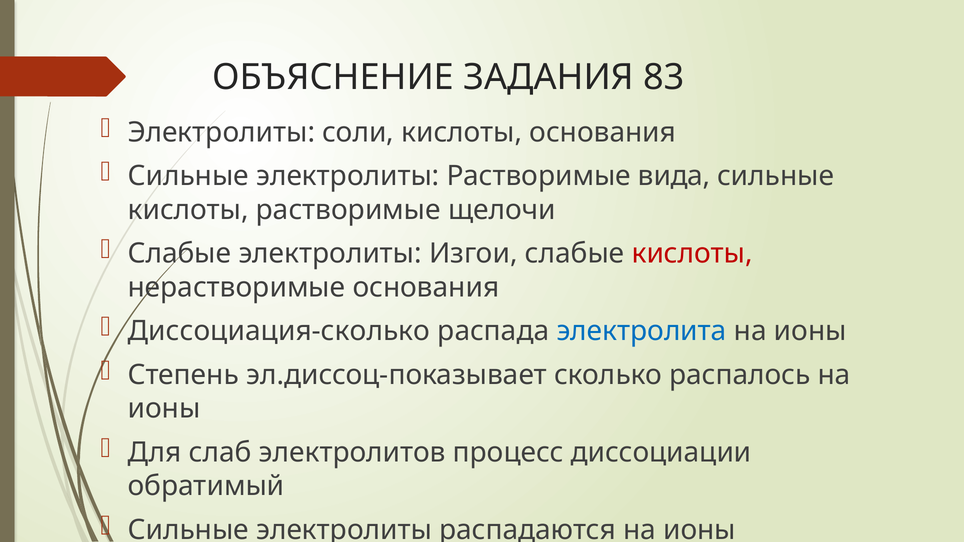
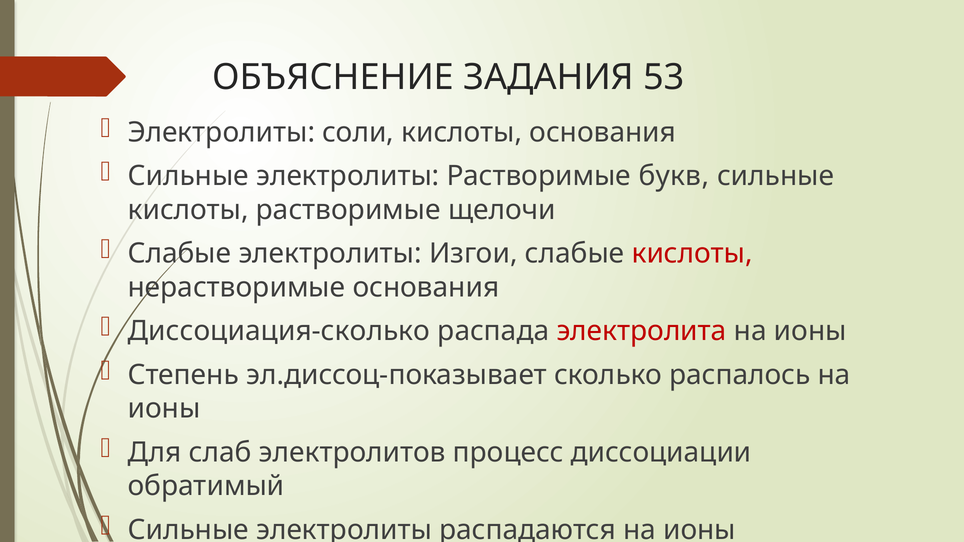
83: 83 -> 53 (664, 77)
вида: вида -> букв (674, 176)
электролита colour: blue -> red (642, 331)
